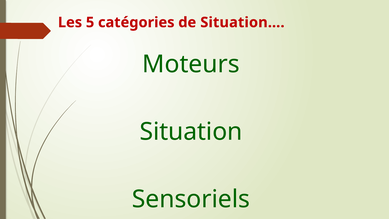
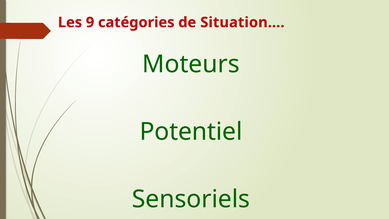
5: 5 -> 9 (90, 22)
Situation: Situation -> Potentiel (191, 132)
